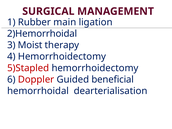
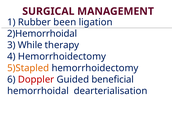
main: main -> been (65, 22)
Moist: Moist -> While (30, 45)
5)Stapled colour: red -> orange (28, 68)
